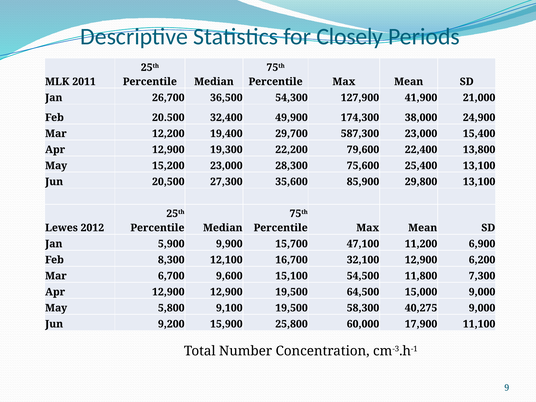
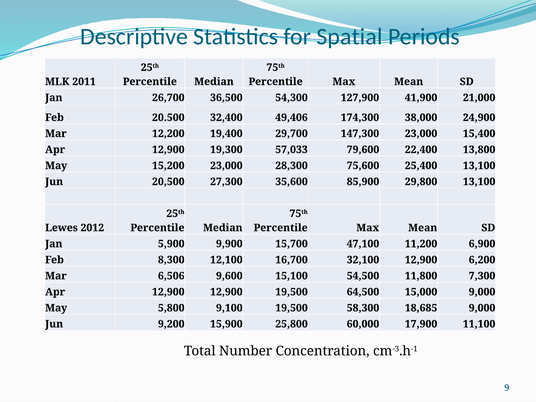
Closely: Closely -> Spatial (350, 36)
49,900: 49,900 -> 49,406 (291, 118)
587,300: 587,300 -> 147,300 (360, 134)
22,200: 22,200 -> 57,033 (291, 150)
6,700: 6,700 -> 6,506 (171, 276)
40,275: 40,275 -> 18,685 (421, 308)
